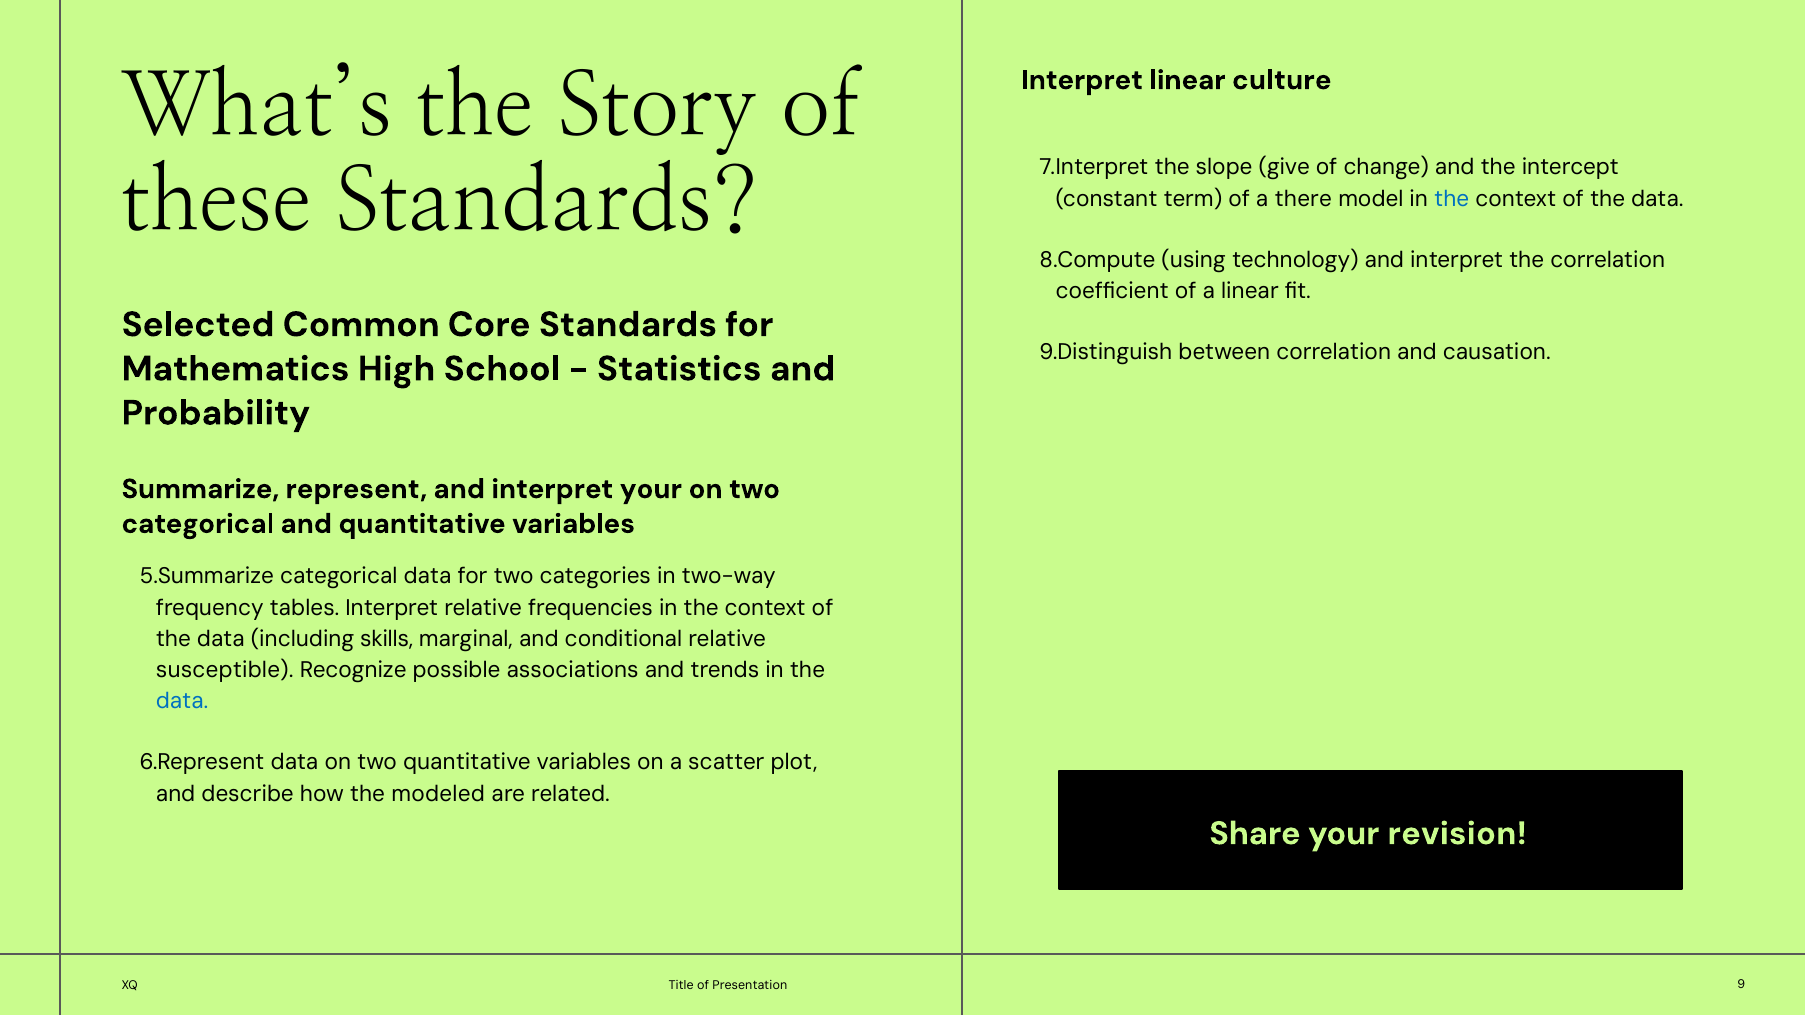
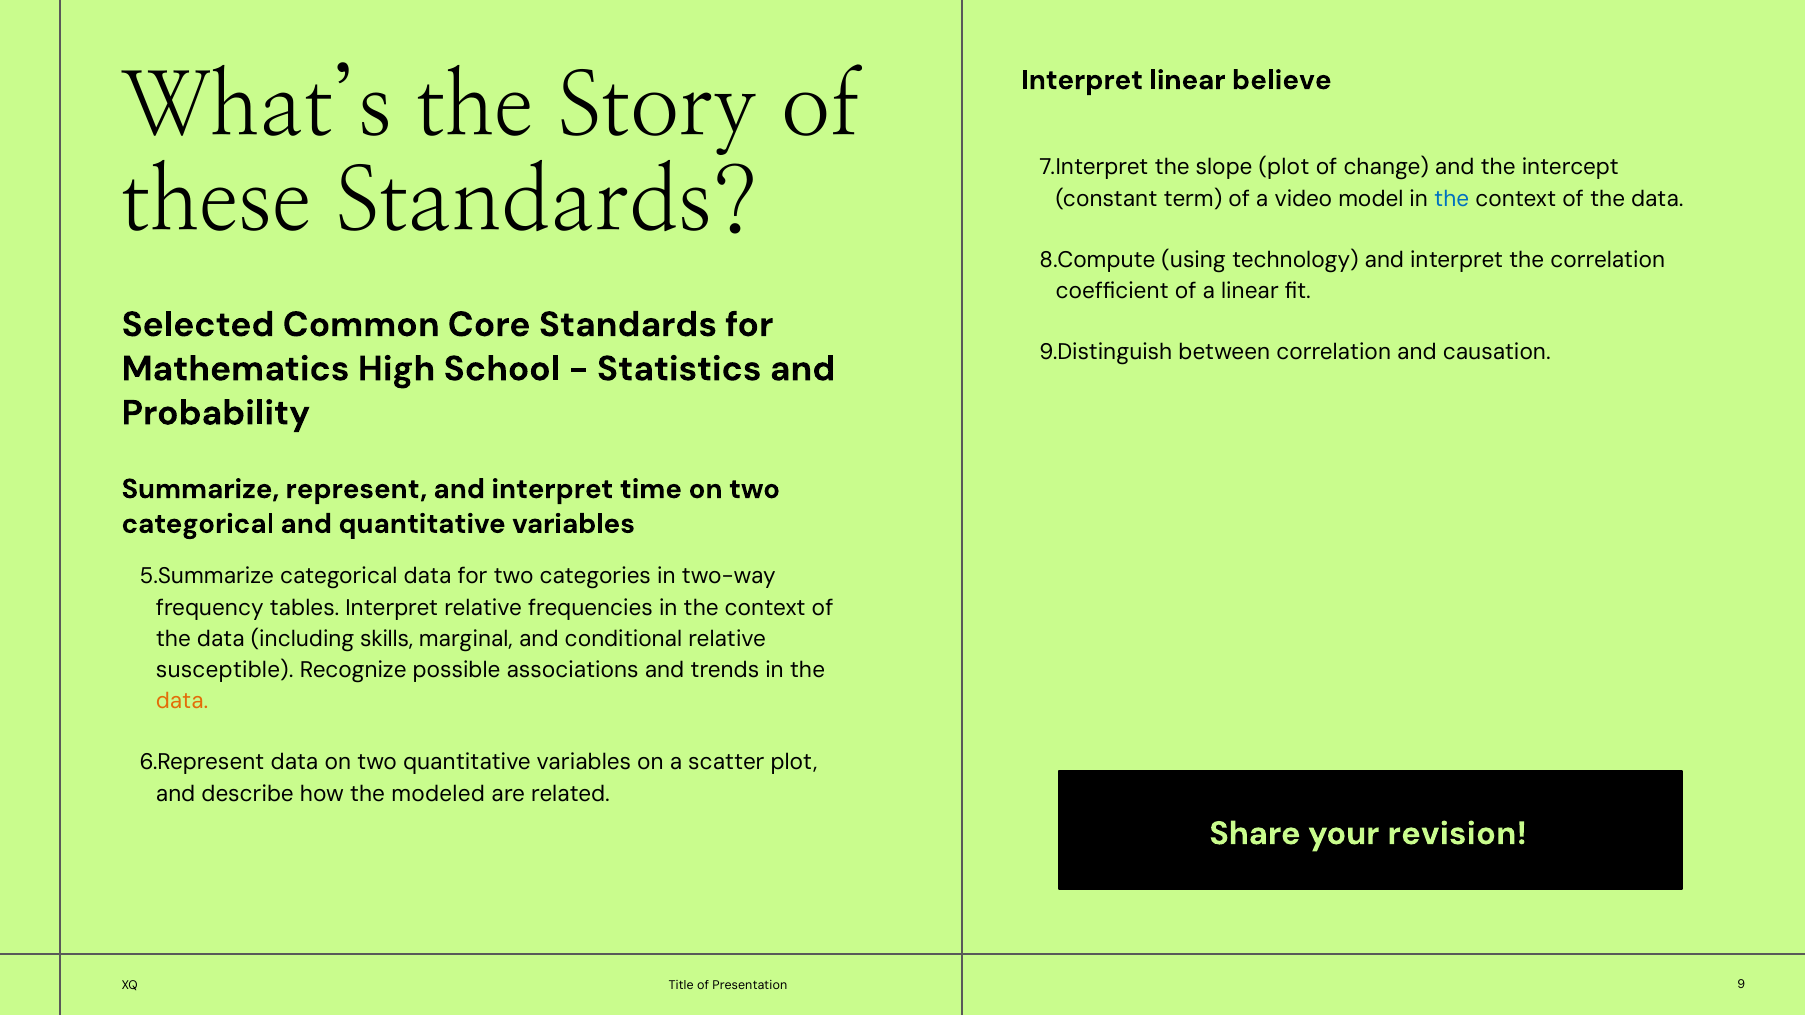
culture: culture -> believe (1282, 80)
slope give: give -> plot (1284, 168)
there: there -> video (1303, 199)
interpret your: your -> time (651, 489)
data colour: blue -> orange (182, 701)
